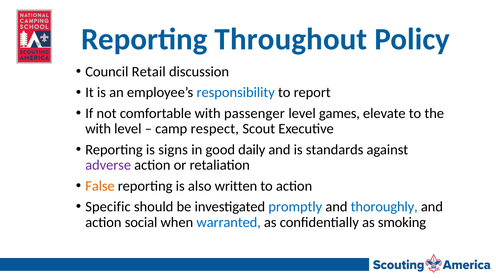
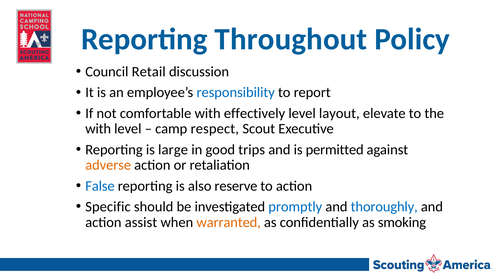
passenger: passenger -> effectively (255, 113)
games: games -> layout (339, 113)
signs: signs -> large (173, 150)
daily: daily -> trips (252, 150)
standards: standards -> permitted (335, 150)
adverse colour: purple -> orange (108, 165)
False colour: orange -> blue (100, 186)
written: written -> reserve (236, 186)
social: social -> assist (141, 222)
warranted colour: blue -> orange (229, 222)
